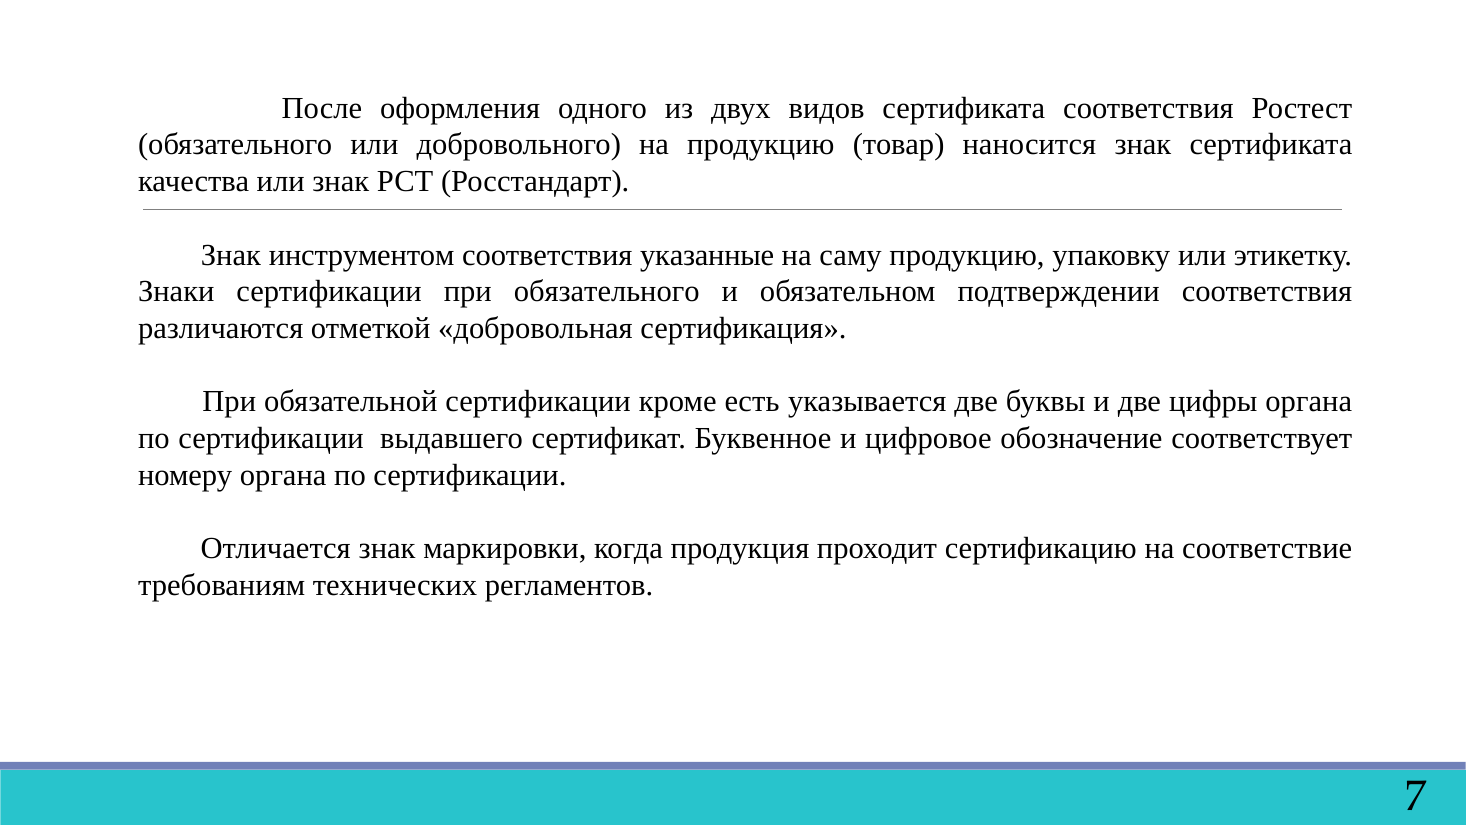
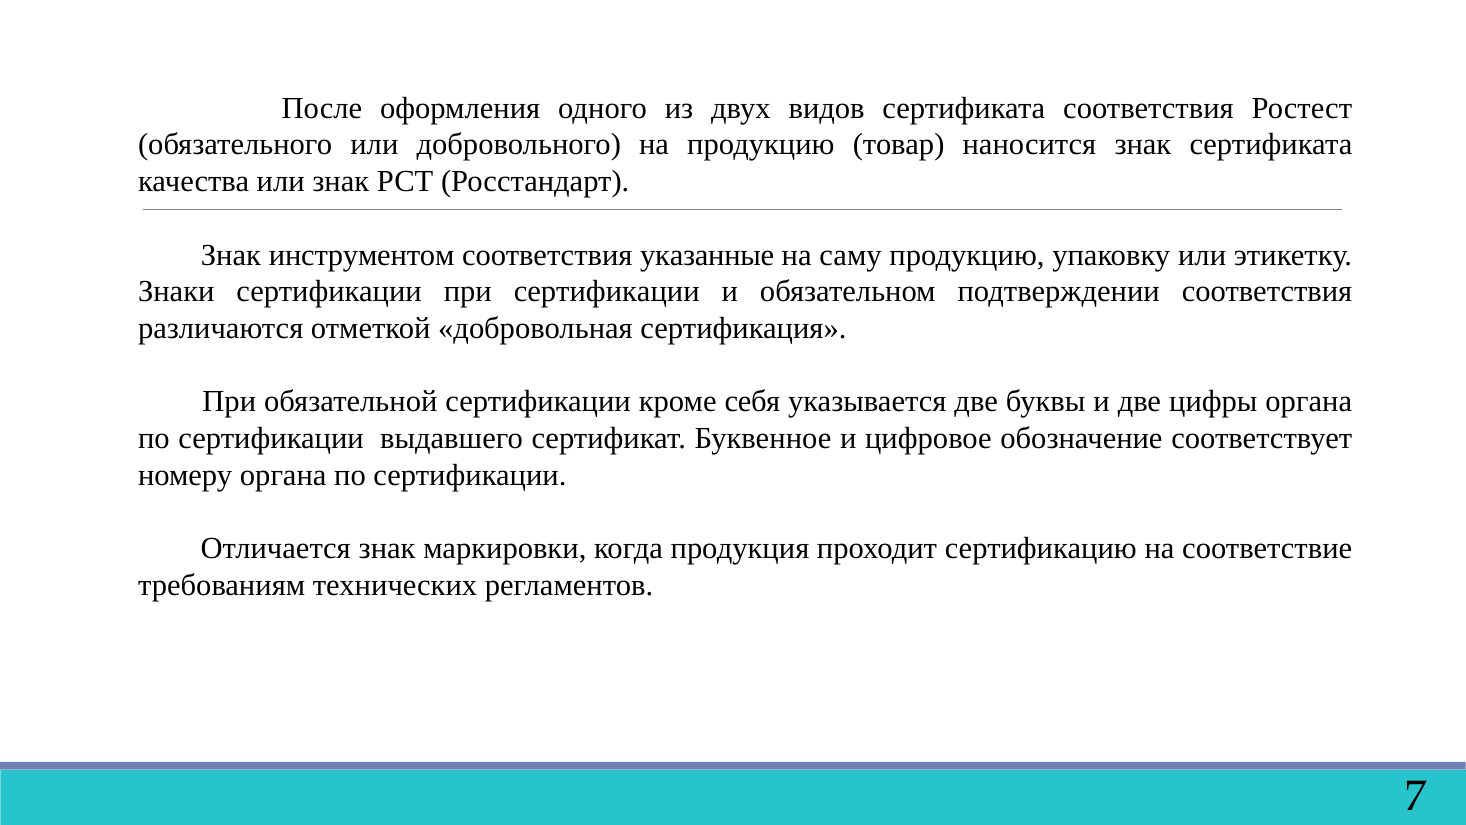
при обязательного: обязательного -> сертификации (607, 291)
есть: есть -> себя (752, 401)
